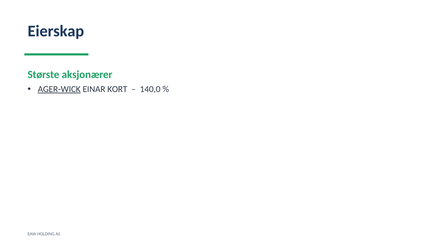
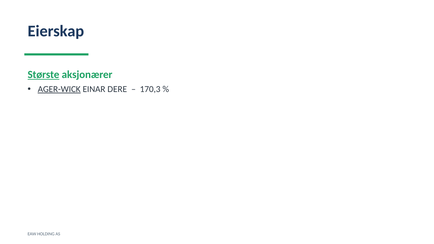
Største underline: none -> present (43, 75)
KORT: KORT -> DERE (117, 89)
140,0: 140,0 -> 170,3 (150, 89)
